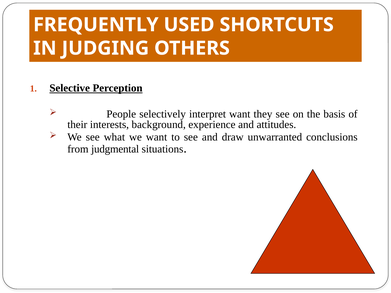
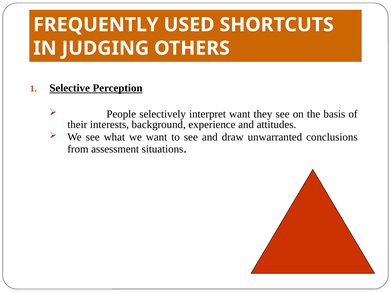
judgmental: judgmental -> assessment (115, 149)
